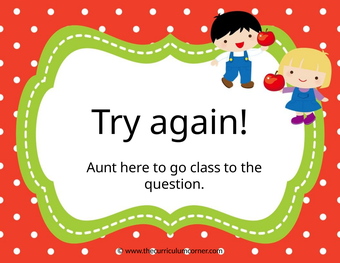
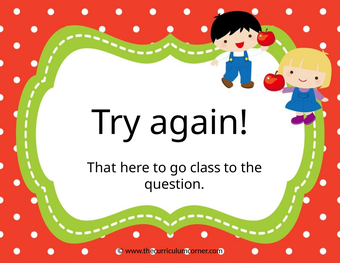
Aunt: Aunt -> That (102, 168)
